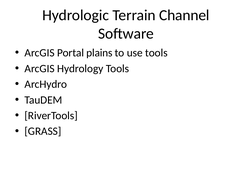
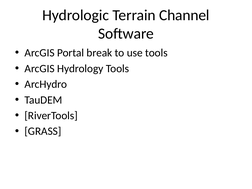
plains: plains -> break (99, 53)
